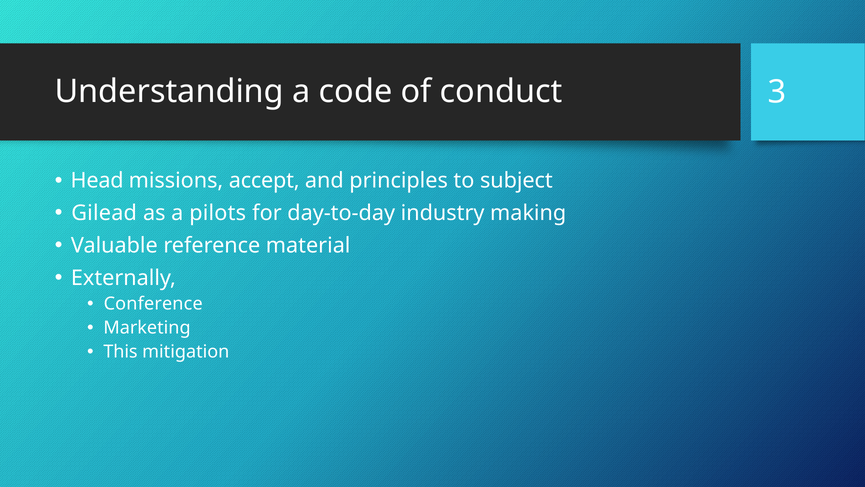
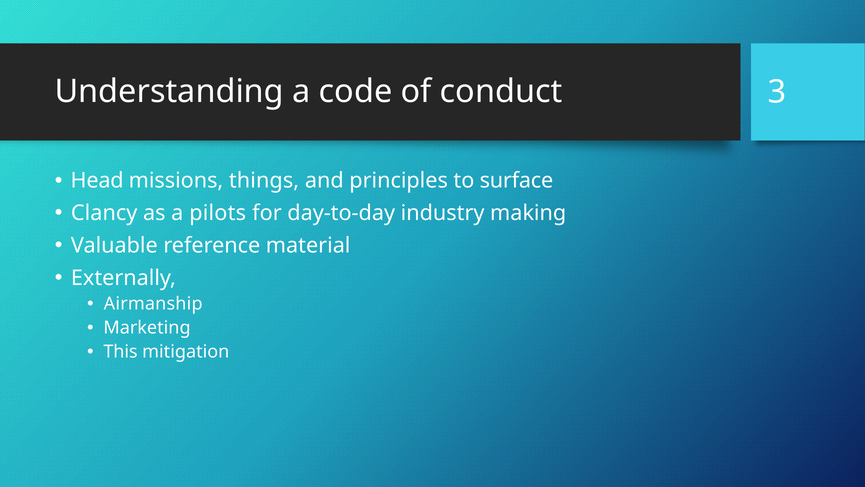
accept: accept -> things (264, 181)
subject: subject -> surface (516, 181)
Gilead: Gilead -> Clancy (104, 213)
Conference: Conference -> Airmanship (153, 304)
